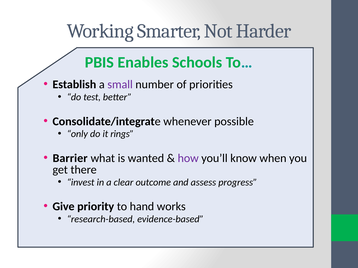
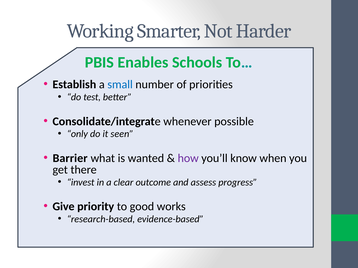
small colour: purple -> blue (120, 85)
rings: rings -> seen (122, 134)
hand: hand -> good (142, 207)
